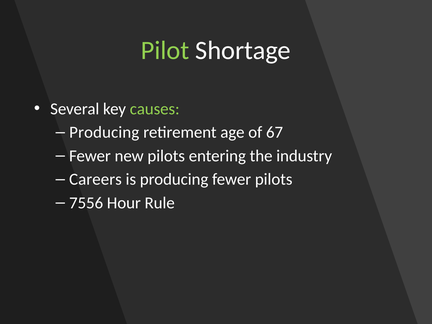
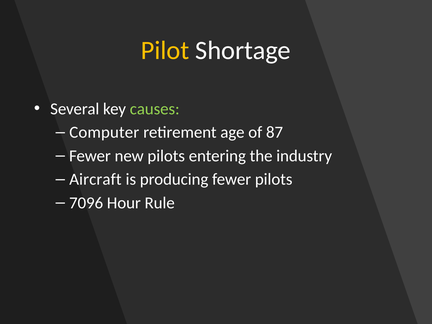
Pilot colour: light green -> yellow (165, 50)
Producing: Producing -> Computer (104, 132)
67: 67 -> 87 (275, 132)
Careers: Careers -> Aircraft (95, 179)
7556: 7556 -> 7096 (86, 203)
